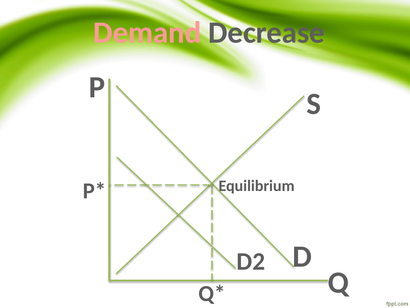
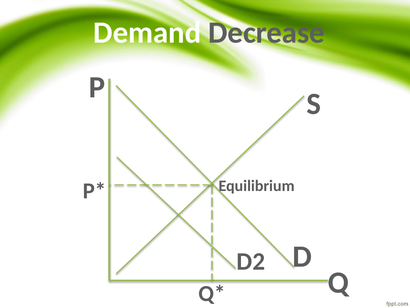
Demand colour: pink -> white (147, 33)
